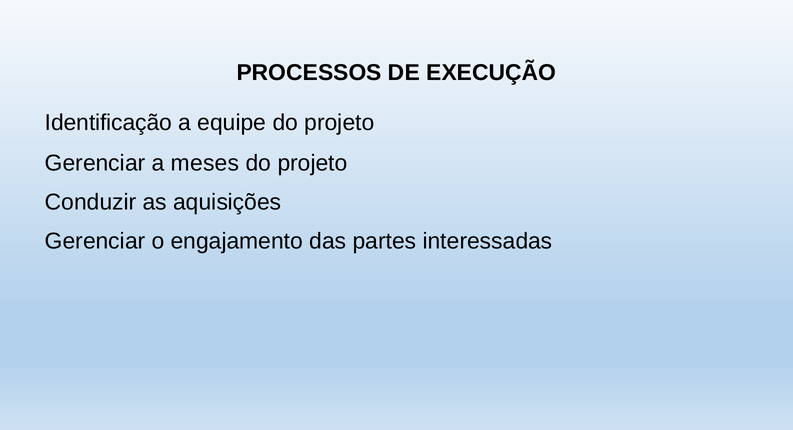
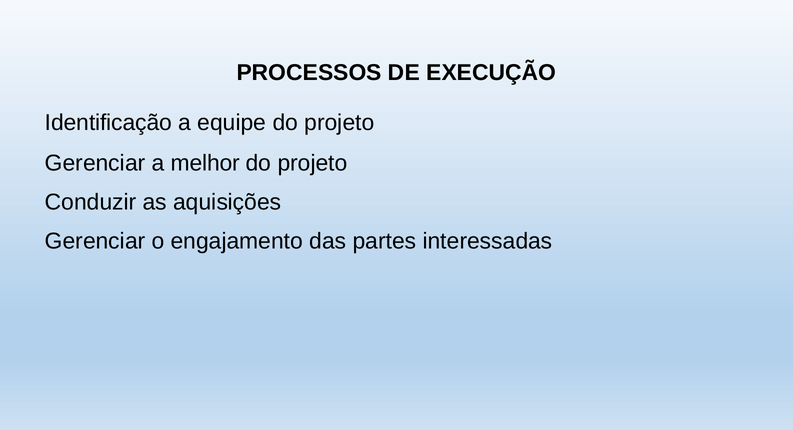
meses: meses -> melhor (205, 163)
